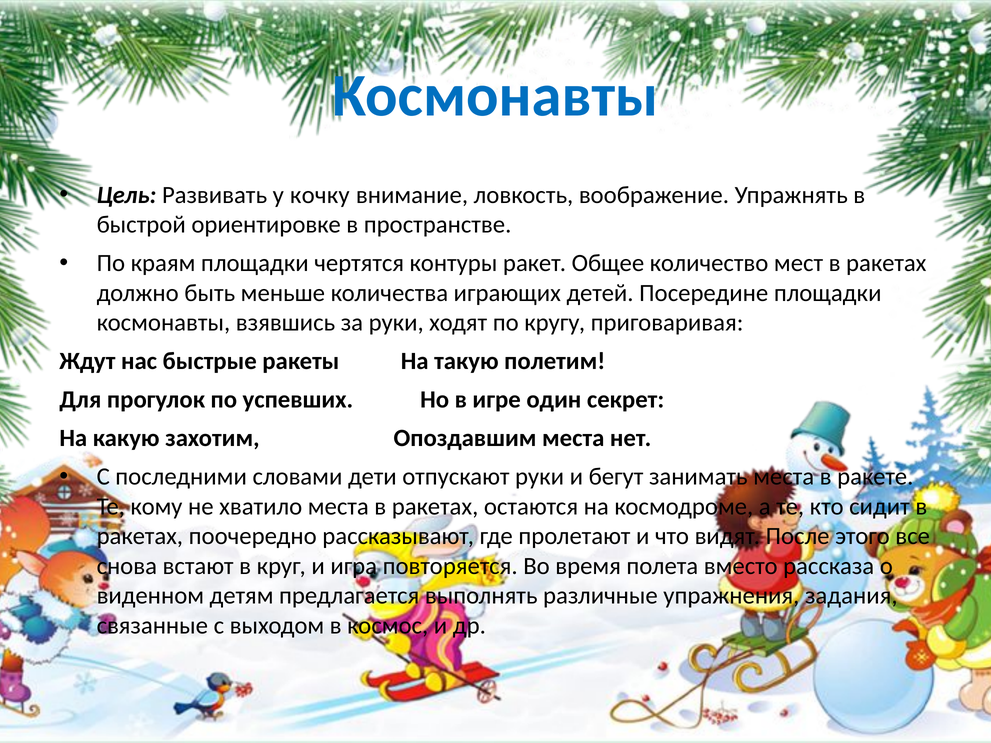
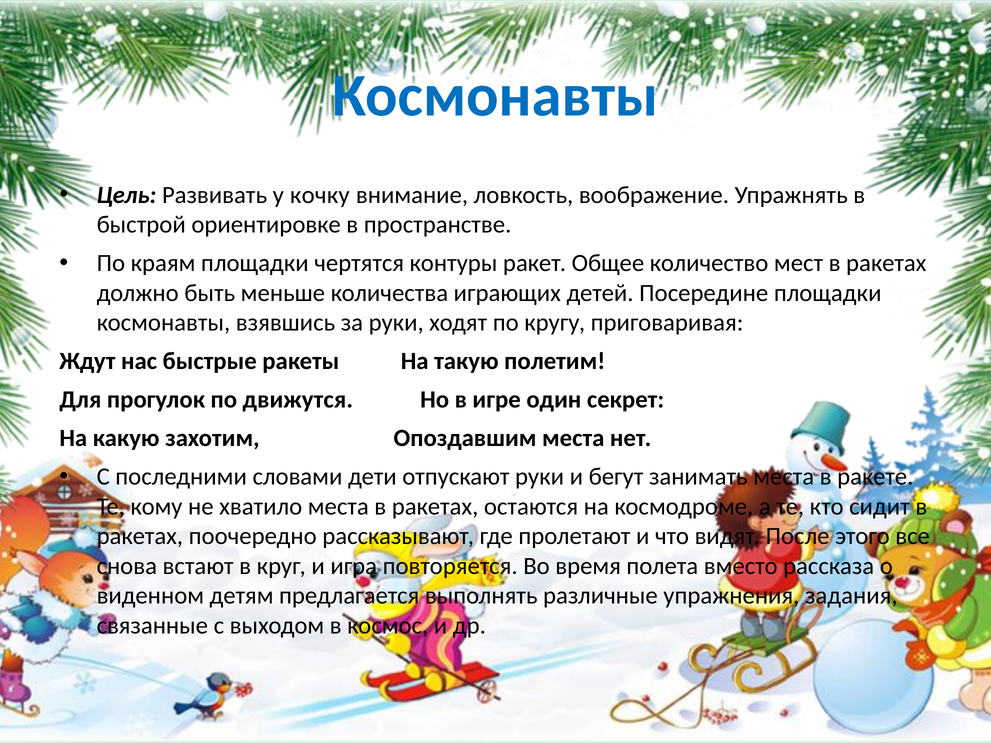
успевших: успевших -> движутся (298, 400)
